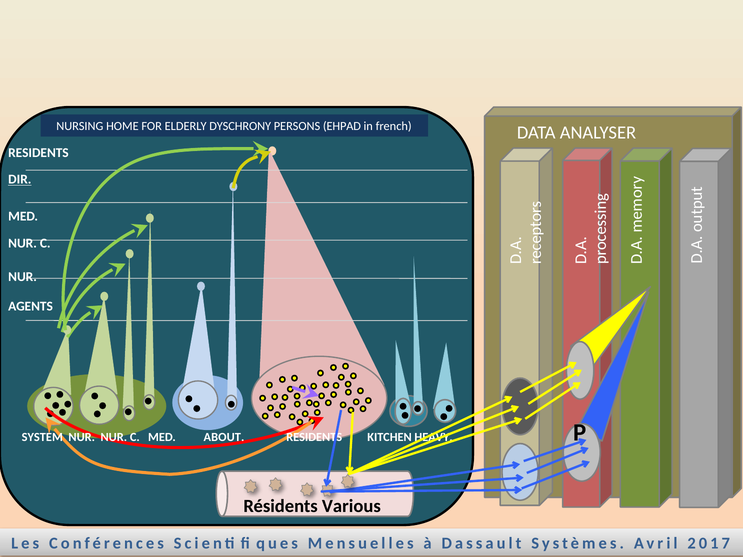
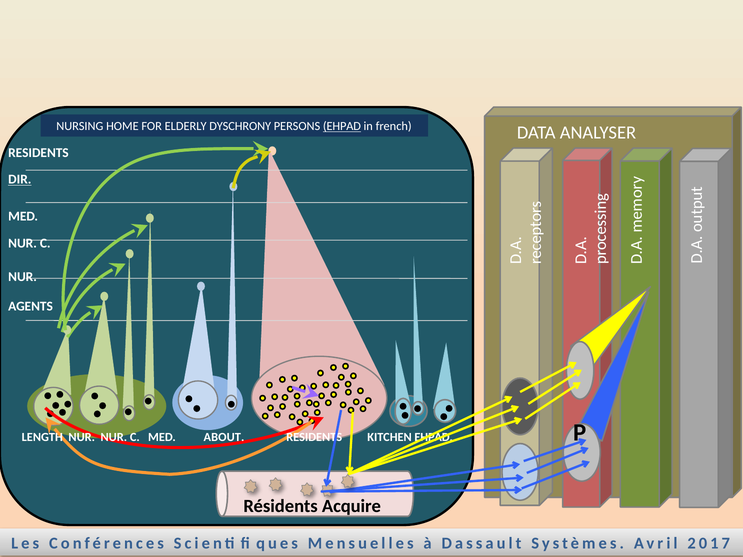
EHPAD underline: none -> present (342, 126)
SYSTEM: SYSTEM -> LENGTH (42, 437)
HEAVY: HEAVY -> EHPAD (434, 437)
Various: Various -> Acquire (351, 506)
